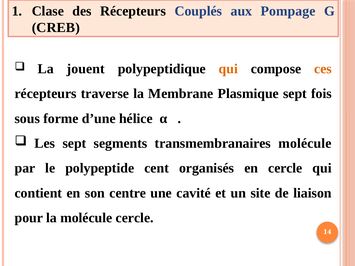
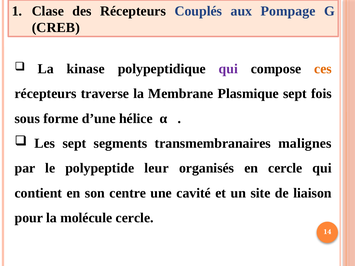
jouent: jouent -> kinase (86, 69)
qui colour: orange -> purple (228, 69)
transmembranaires molécule: molécule -> malignes (305, 143)
cent: cent -> leur (157, 168)
